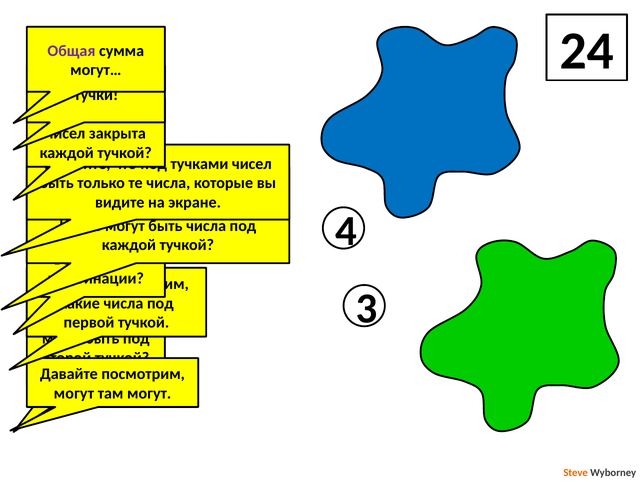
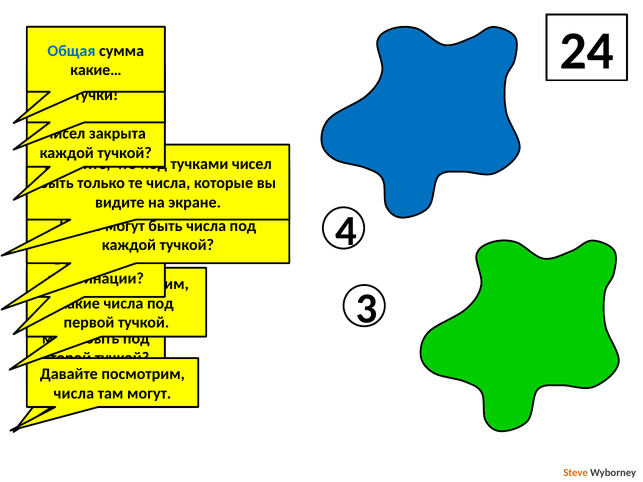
Общая colour: purple -> blue (71, 51)
могут…: могут… -> какие… (96, 70)
могут: могут -> числа (74, 393)
